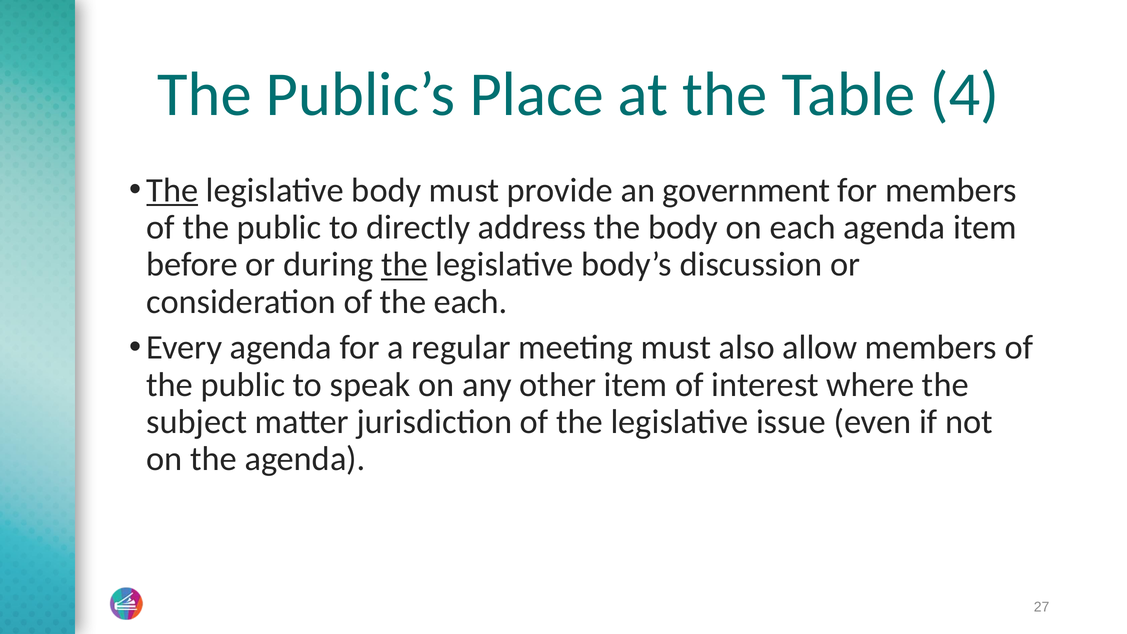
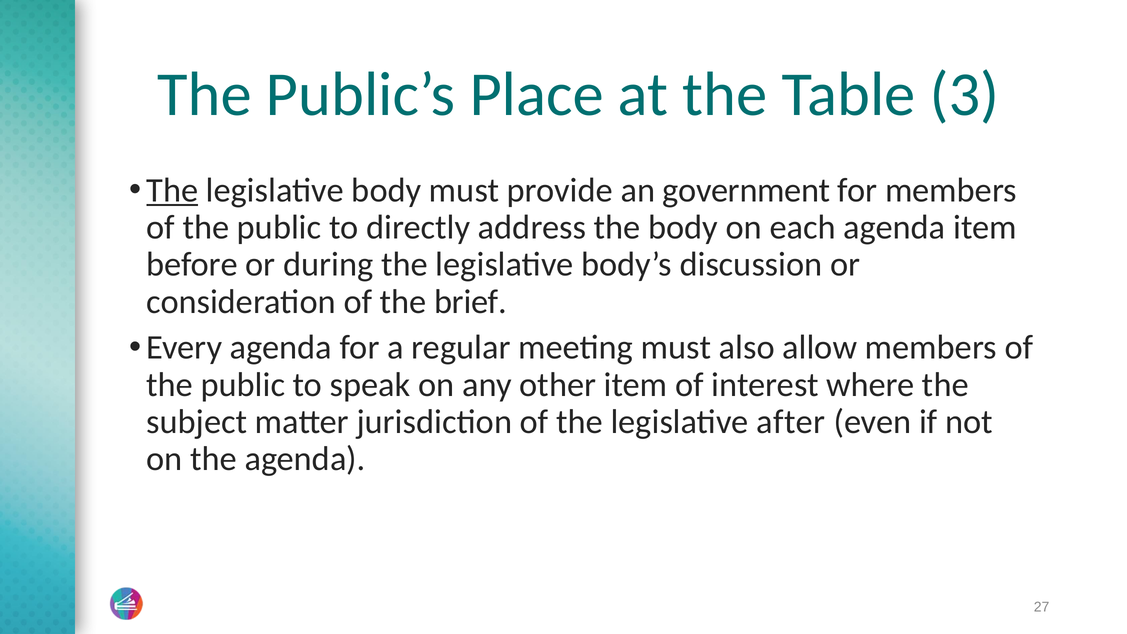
4: 4 -> 3 (965, 95)
the underline: present -> none (404, 264)
the each: each -> brief (471, 302)
issue: issue -> after (791, 422)
